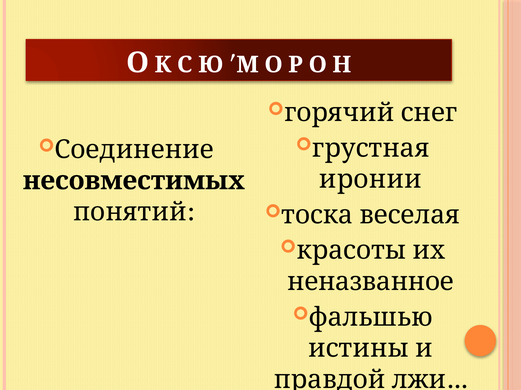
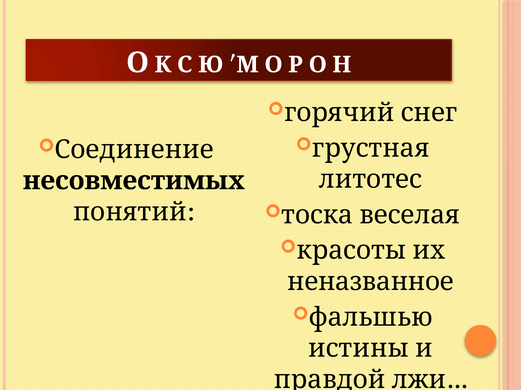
иронии: иронии -> литотес (370, 180)
